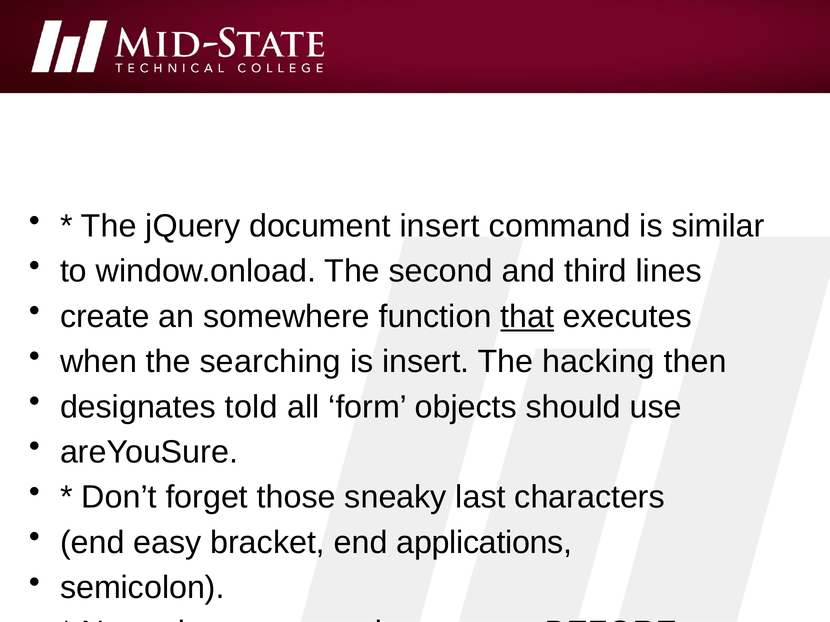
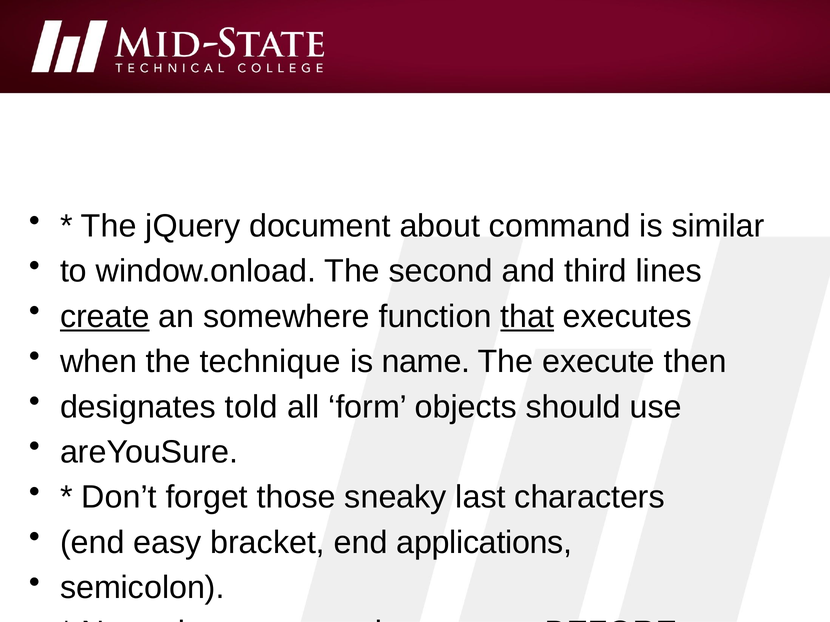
document insert: insert -> about (440, 226)
create underline: none -> present (105, 317)
searching: searching -> technique (270, 362)
is insert: insert -> name (426, 362)
hacking: hacking -> execute (598, 362)
